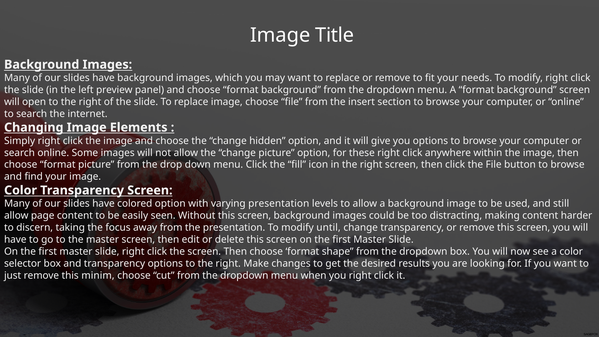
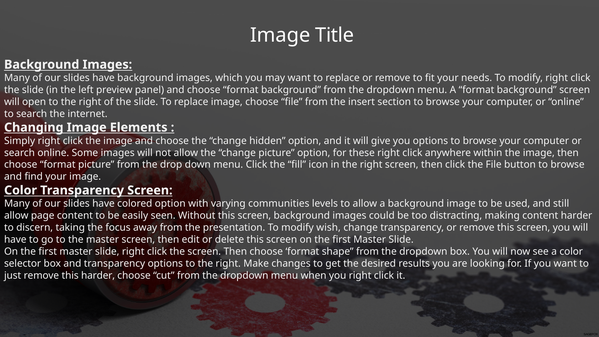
varying presentation: presentation -> communities (279, 204)
until: until -> wish (329, 228)
this minim: minim -> harder (98, 275)
